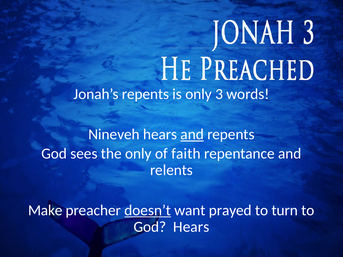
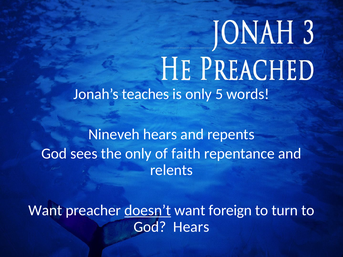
Jonah’s repents: repents -> teaches (146, 94)
3: 3 -> 5 (219, 94)
and underline: present -> none (192, 135)
Make: Make -> Want (45, 211)
prayed: prayed -> foreign (230, 211)
